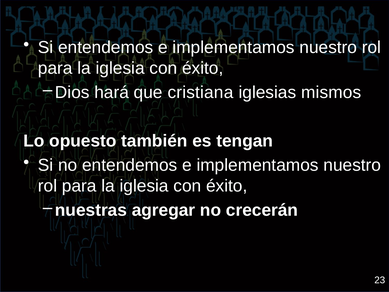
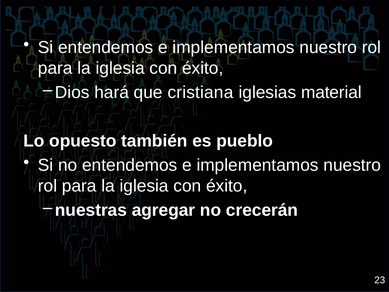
mismos: mismos -> material (331, 92)
tengan: tengan -> pueblo (245, 141)
